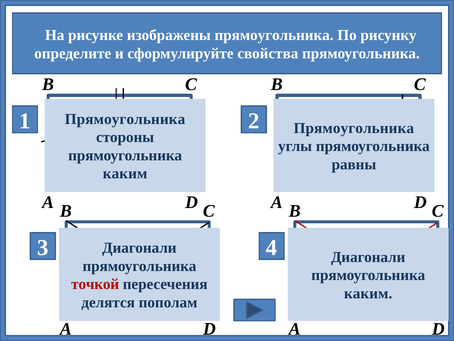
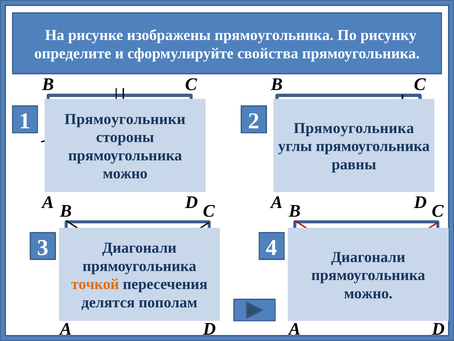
1 Прямоугольника: Прямоугольника -> Прямоугольники (125, 119)
каким: каким -> можно (125, 173)
точкой colour: red -> orange (95, 284)
каким: каким -> можно (368, 293)
